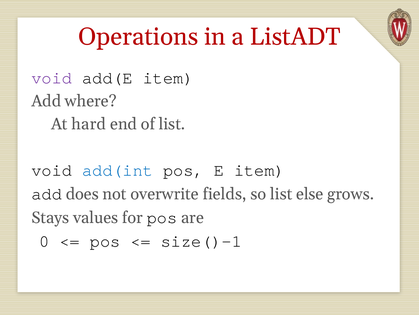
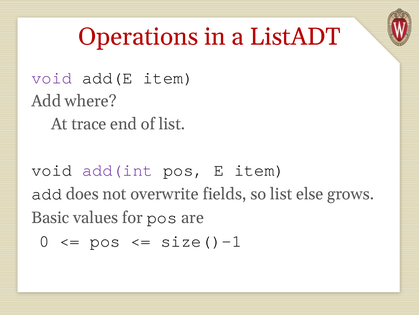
hard: hard -> trace (89, 124)
add(int colour: blue -> purple (118, 170)
Stays: Stays -> Basic (50, 217)
